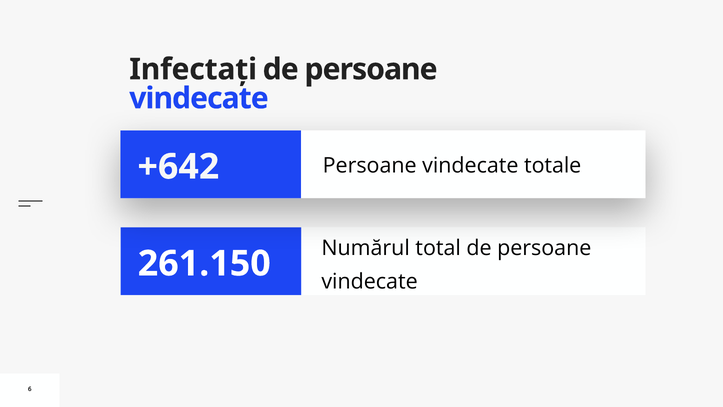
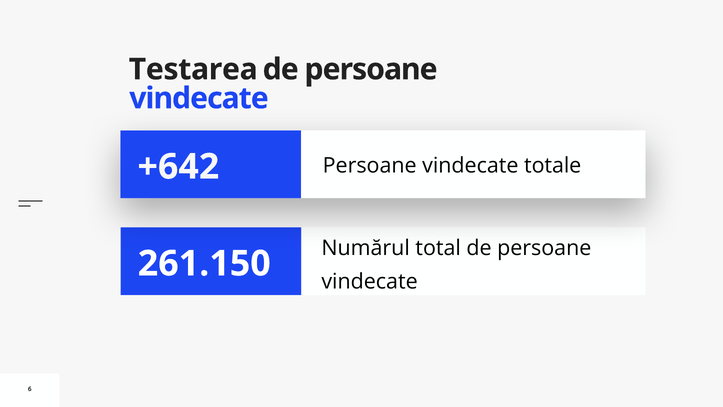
Infectați: Infectați -> Testarea (193, 69)
